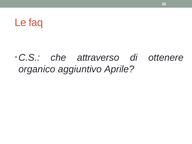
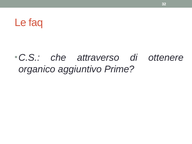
Aprile: Aprile -> Prime (119, 69)
